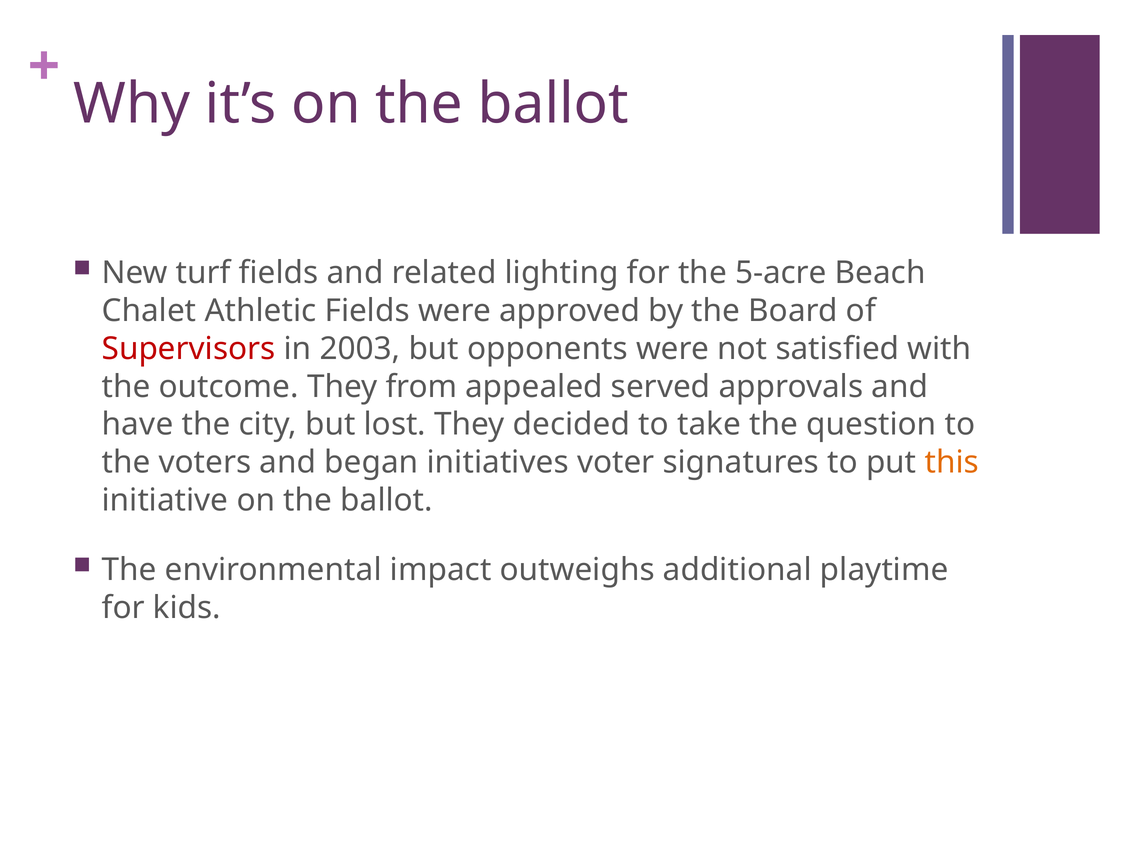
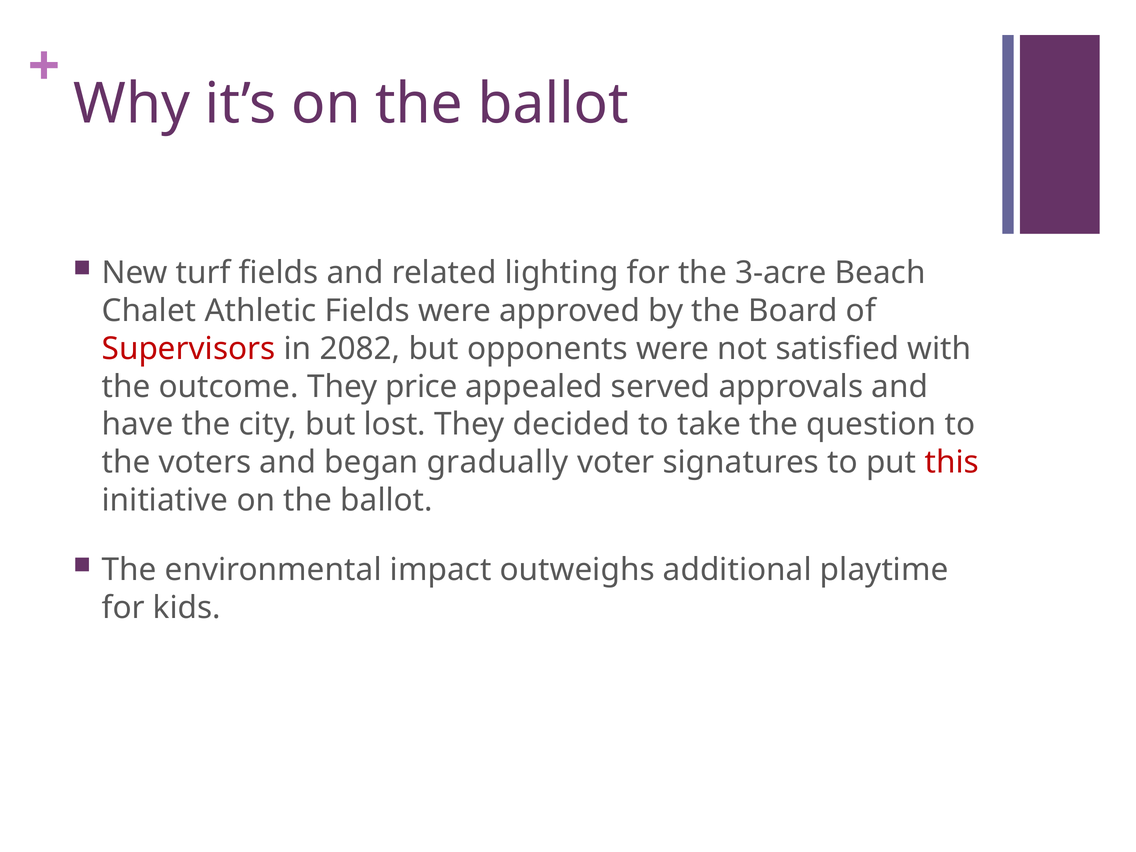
5-acre: 5-acre -> 3-acre (781, 273)
2003: 2003 -> 2082 (360, 349)
from: from -> price (421, 387)
initiatives: initiatives -> gradually (498, 462)
this colour: orange -> red (952, 462)
